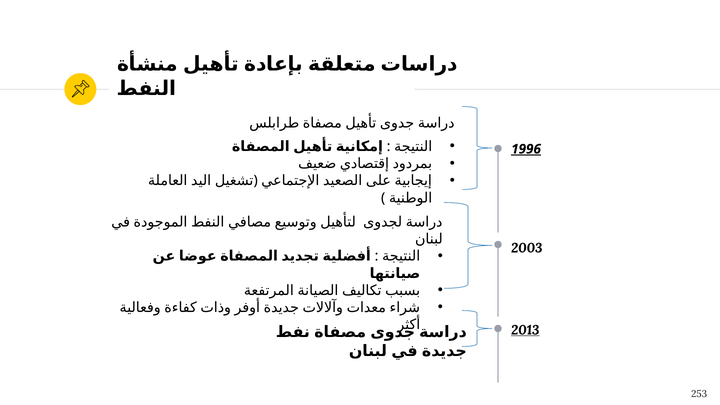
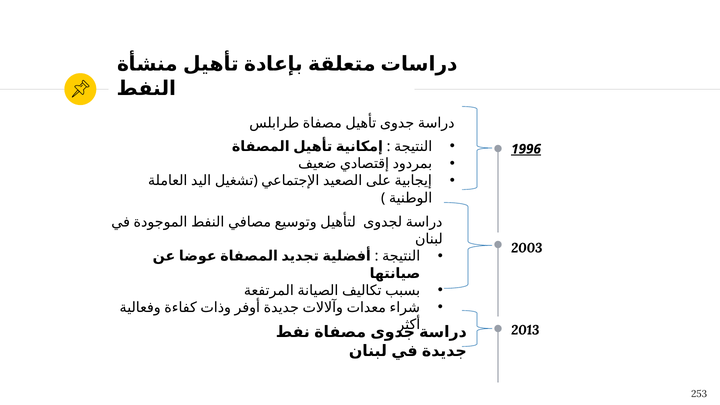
2013 underline: present -> none (525, 330)
